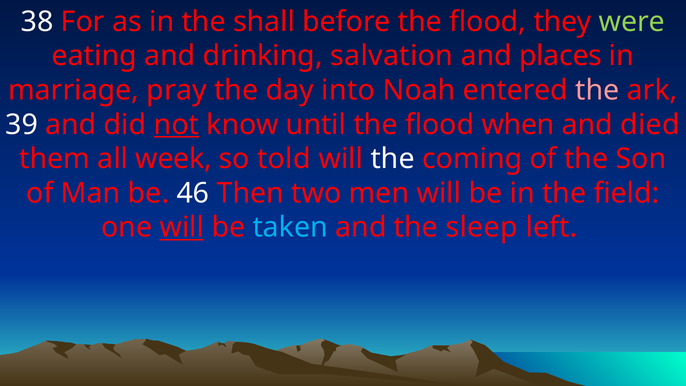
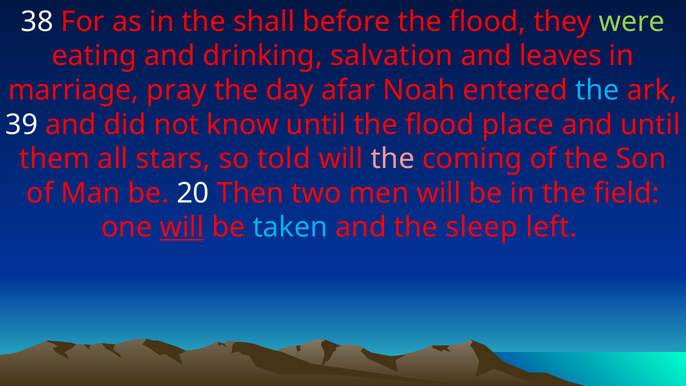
places: places -> leaves (561, 56)
into: into -> afar (348, 90)
the colour: pink -> light blue (597, 90)
not underline: present -> none (176, 125)
when: when -> place (518, 125)
and died: died -> until (650, 125)
week: week -> stars (173, 159)
the colour: white -> pink (393, 159)
46: 46 -> 20 (193, 193)
